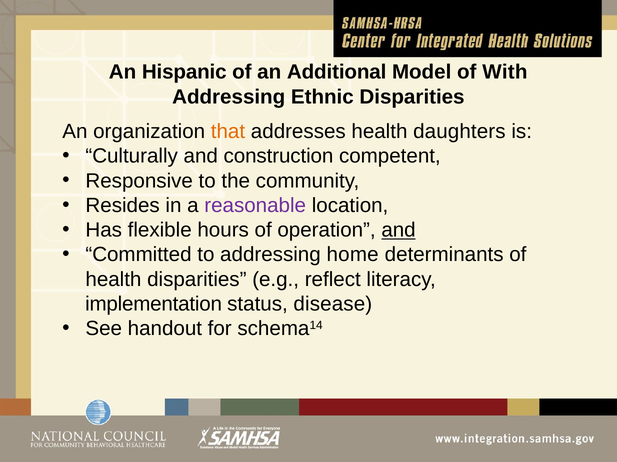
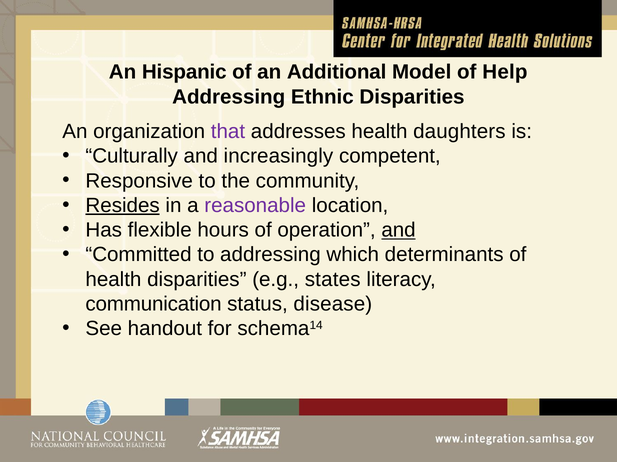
With: With -> Help (505, 72)
that colour: orange -> purple (228, 132)
construction: construction -> increasingly (278, 156)
Resides underline: none -> present (123, 206)
home: home -> which (353, 255)
reflect: reflect -> states (333, 280)
implementation: implementation -> communication (154, 304)
